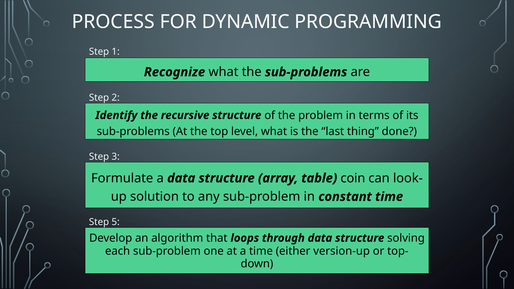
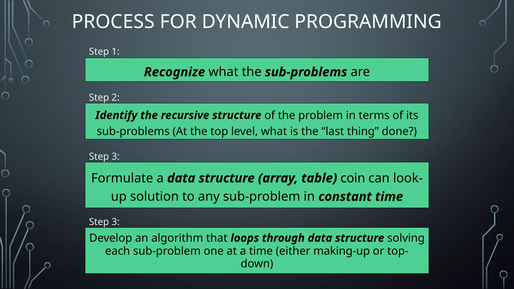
5: 5 -> 3 (116, 222)
version-up: version-up -> making-up (342, 251)
